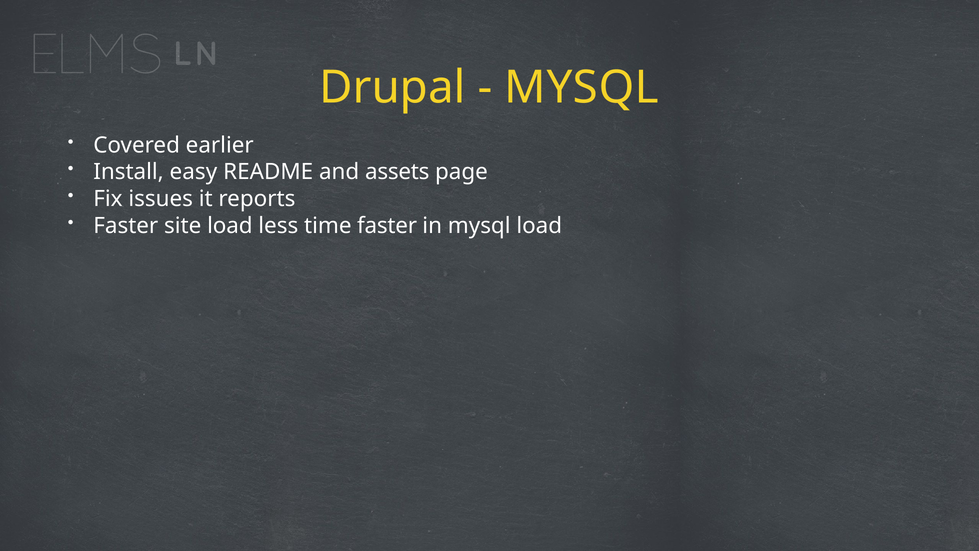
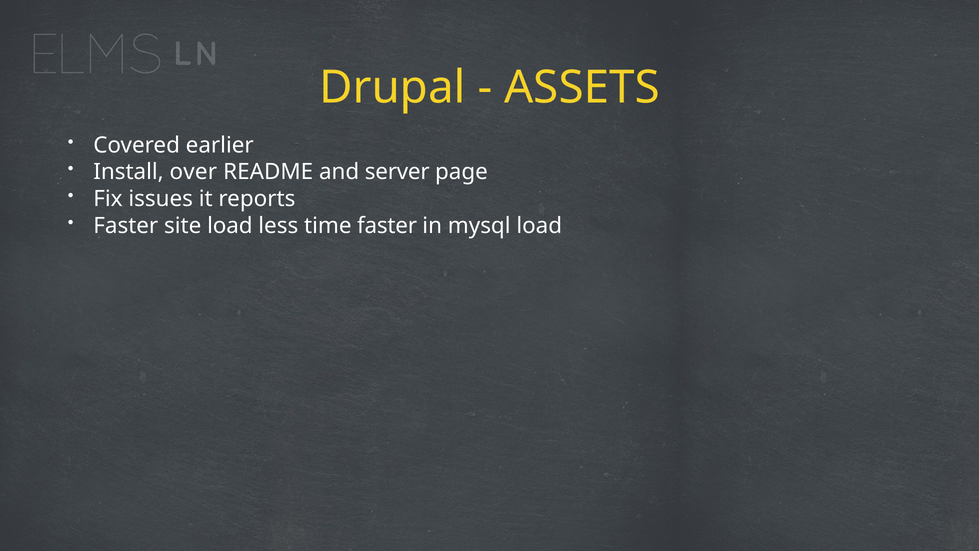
MYSQL: MYSQL -> ASSETS (582, 87)
easy: easy -> over (193, 172)
assets: assets -> server (397, 172)
